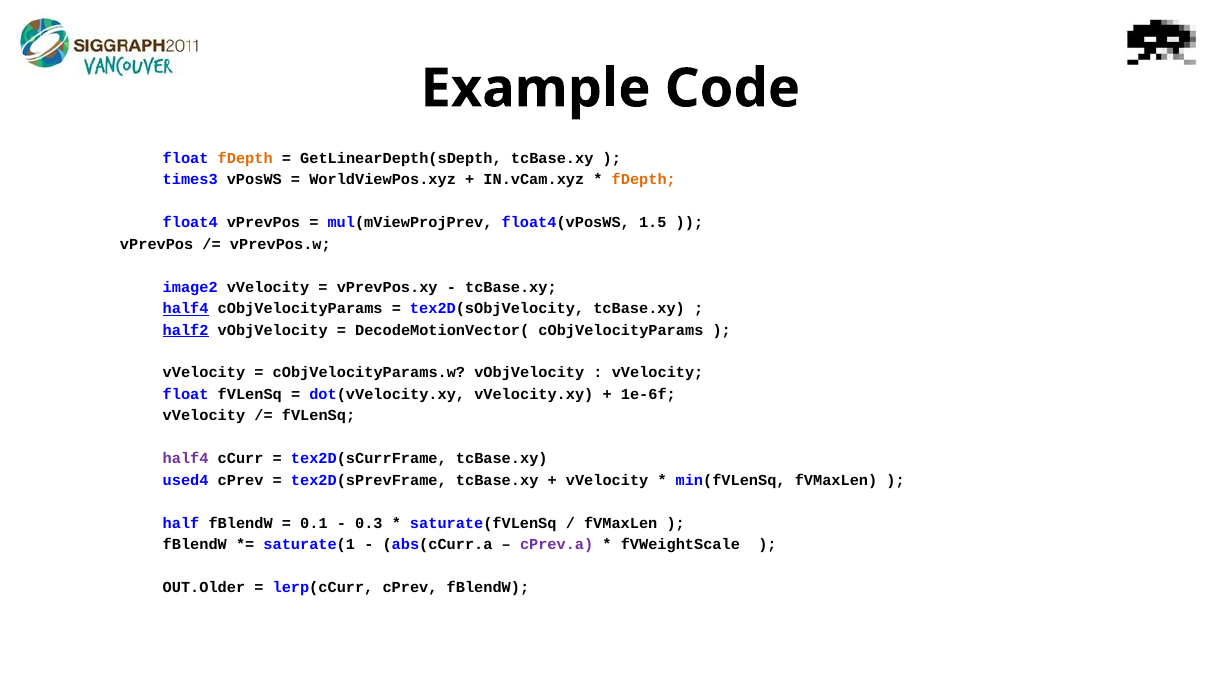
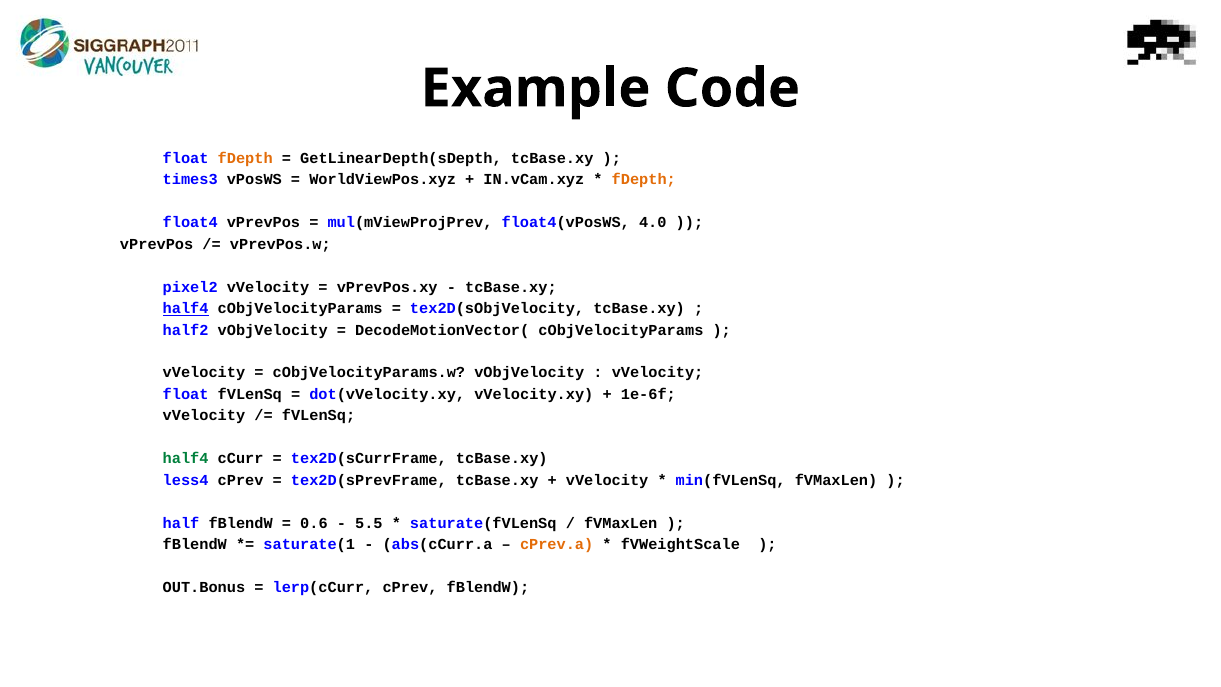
1.5: 1.5 -> 4.0 (653, 223)
image2: image2 -> pixel2 (190, 287)
half2 underline: present -> none (186, 330)
half4 colour: purple -> green (186, 459)
used4: used4 -> less4 (186, 480)
0.1: 0.1 -> 0.6 (314, 523)
0.3: 0.3 -> 5.5 (369, 523)
cPrev.a colour: purple -> orange (557, 544)
OUT.Older: OUT.Older -> OUT.Bonus (204, 587)
